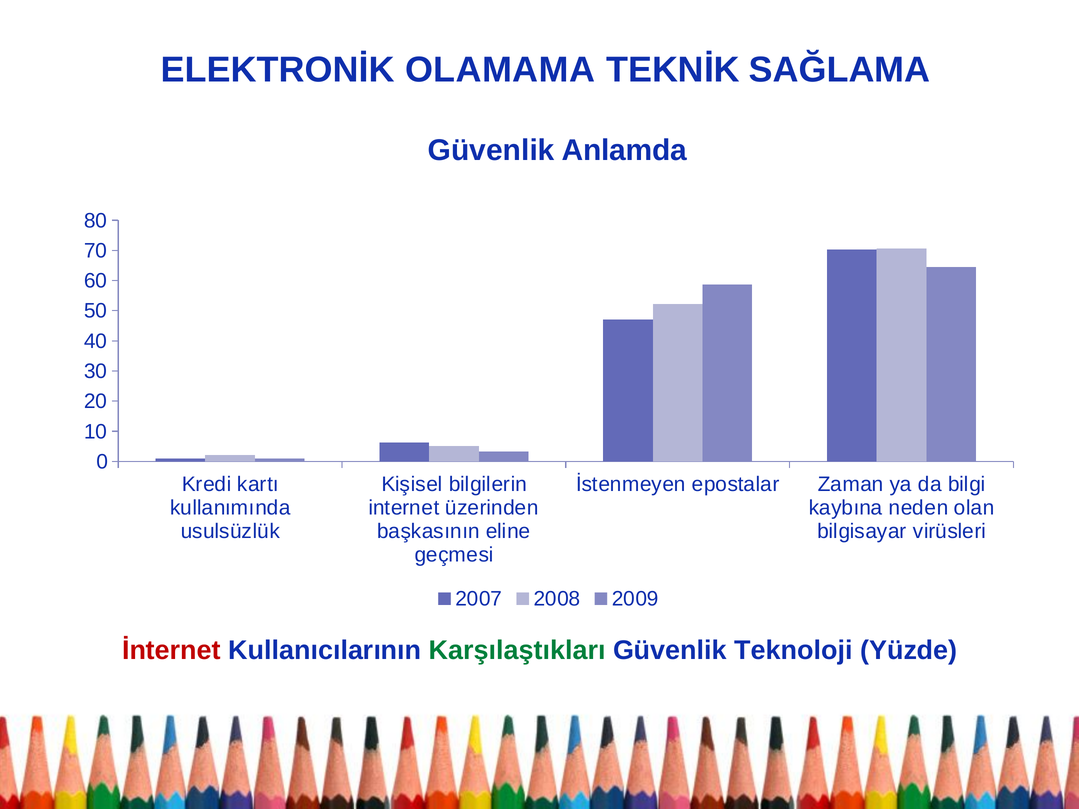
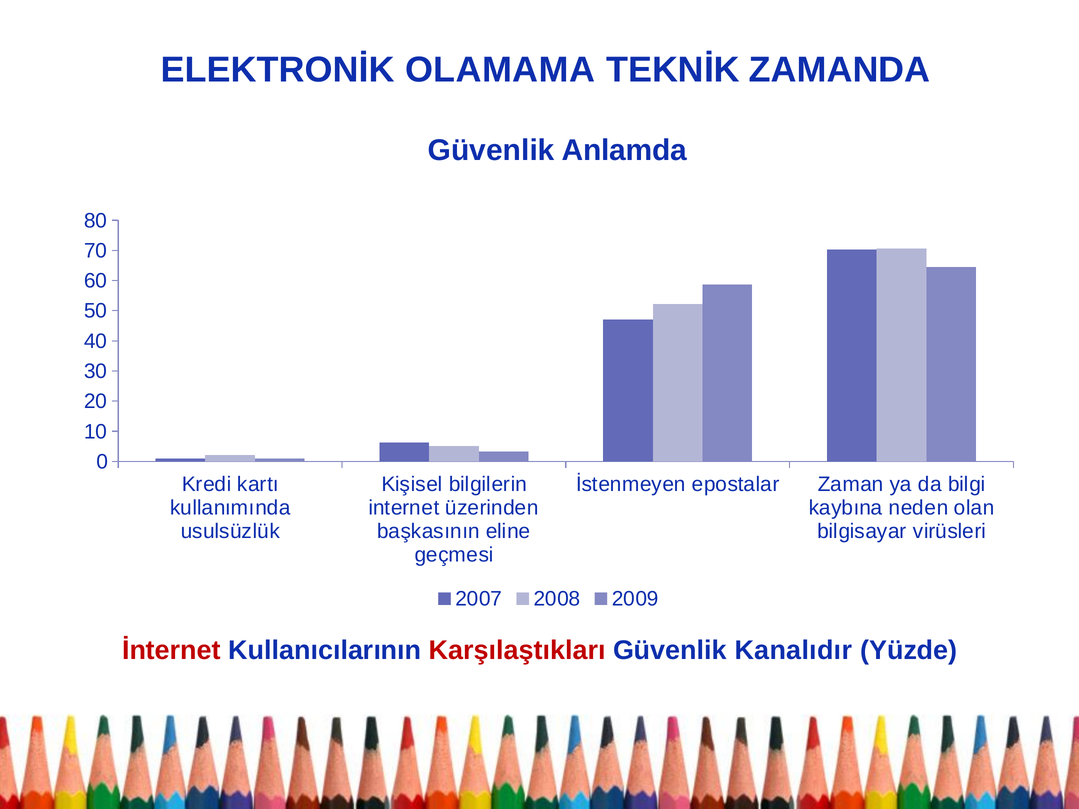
SAĞLAMA: SAĞLAMA -> ZAMANDA (840, 70)
Karşılaştıkları colour: green -> red (517, 650)
Teknoloji: Teknoloji -> Kanalıdır (793, 650)
